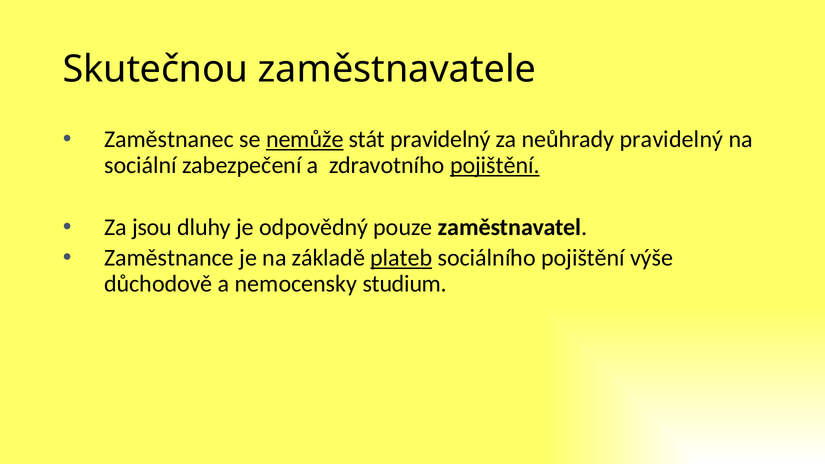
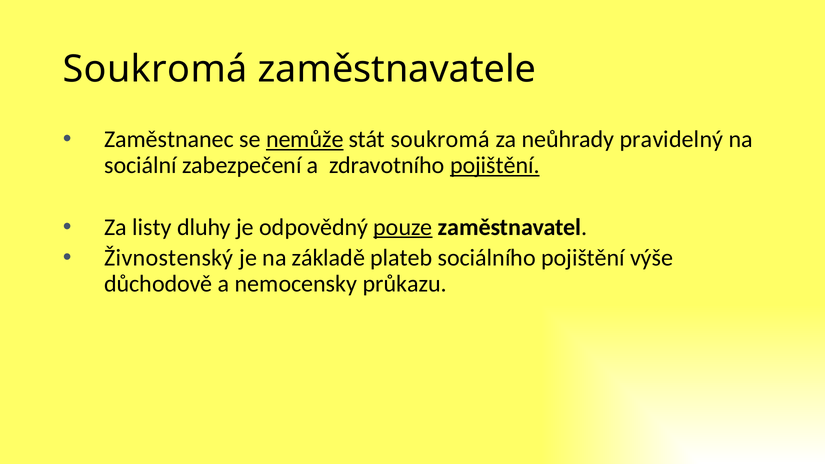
Skutečnou: Skutečnou -> Soukromá (155, 69)
stát pravidelný: pravidelný -> soukromá (440, 139)
jsou: jsou -> listy (152, 227)
pouze underline: none -> present (403, 227)
Zaměstnance: Zaměstnance -> Živnostenský (169, 258)
plateb underline: present -> none (401, 258)
studium: studium -> průkazu (405, 284)
